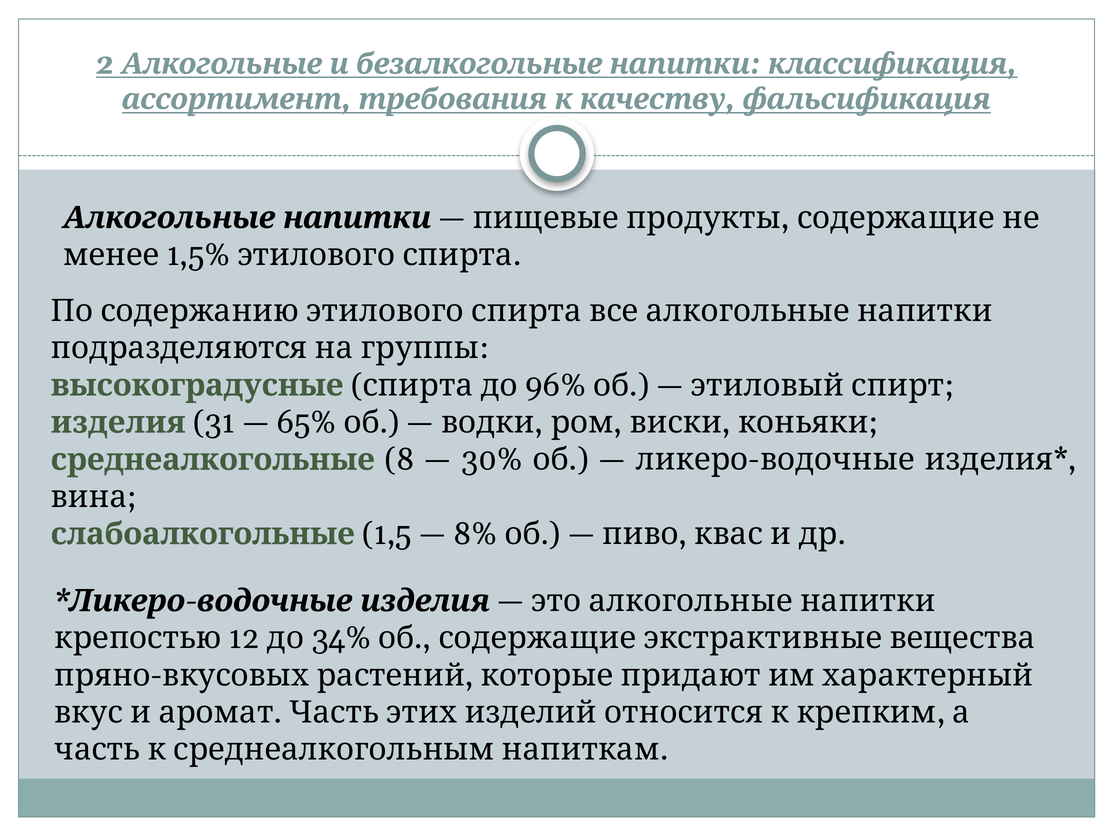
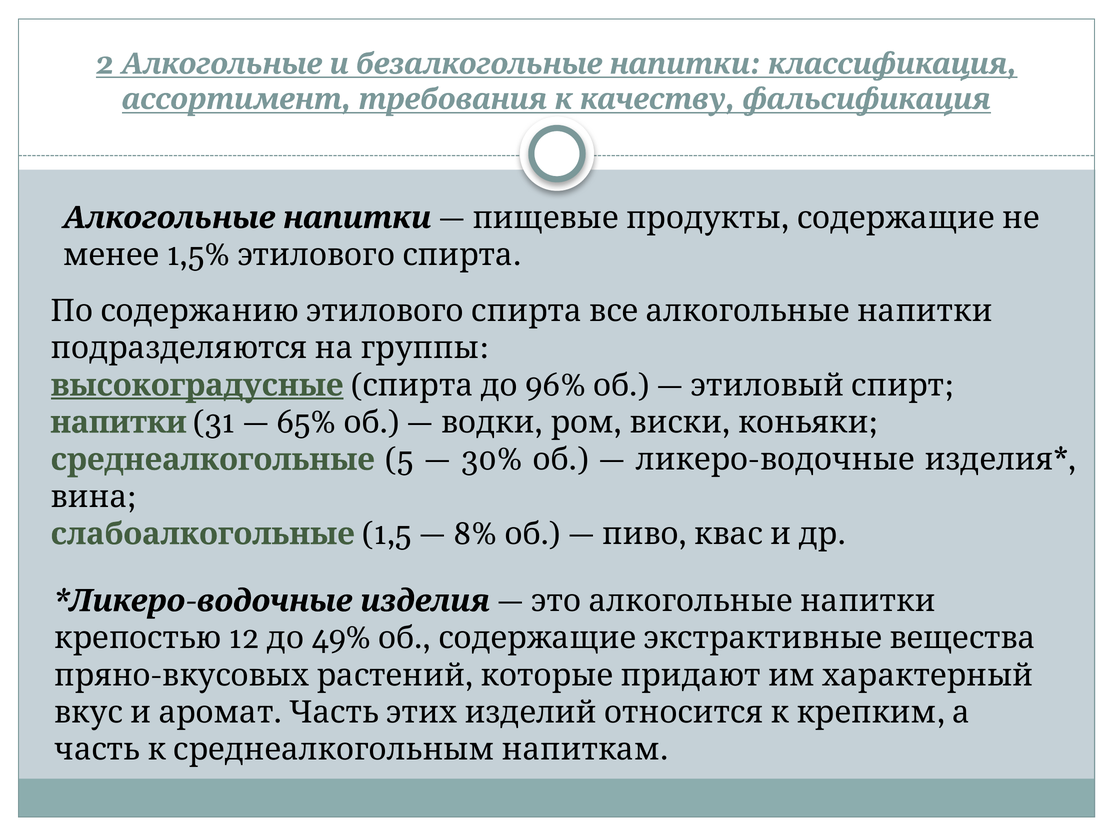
высокоградусные underline: none -> present (197, 385)
изделия: изделия -> напитки (119, 422)
8: 8 -> 5 (399, 459)
34%: 34% -> 49% (341, 638)
